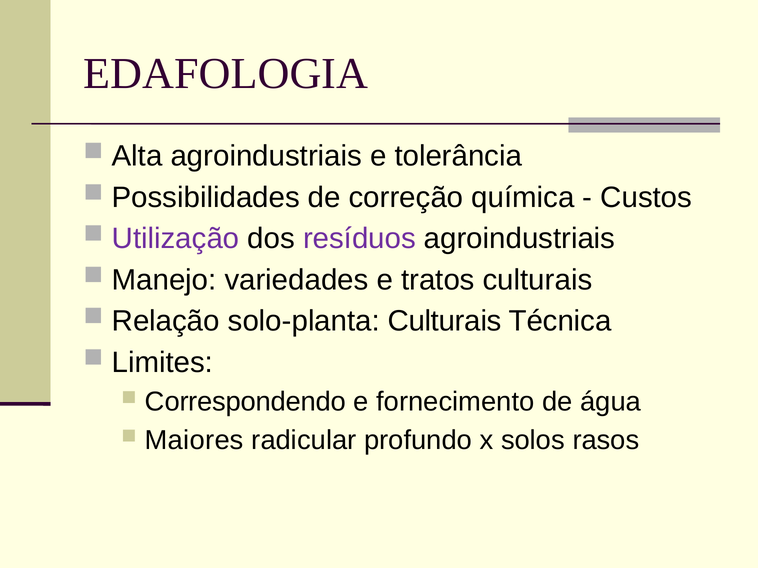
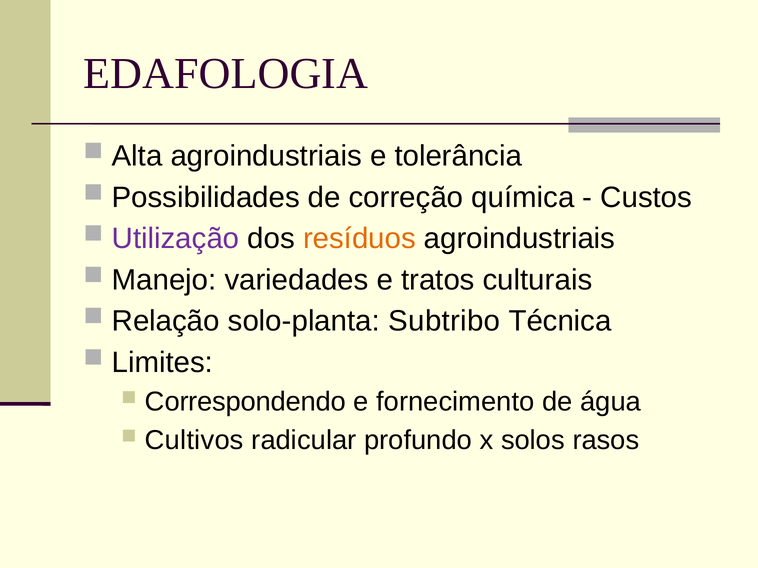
resíduos colour: purple -> orange (359, 239)
solo-planta Culturais: Culturais -> Subtribo (444, 321)
Maiores: Maiores -> Cultivos (194, 440)
